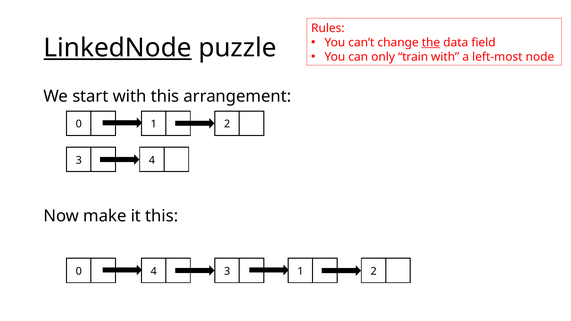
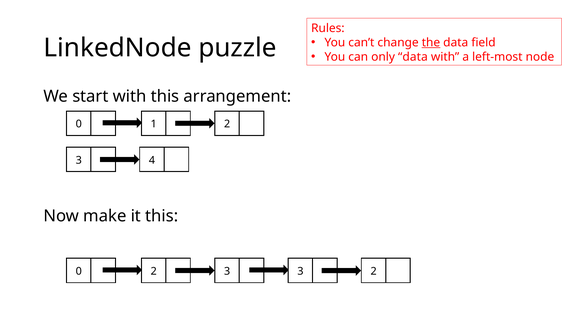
LinkedNode underline: present -> none (118, 48)
only train: train -> data (413, 57)
0 4: 4 -> 2 (154, 271)
3 1: 1 -> 3 (300, 271)
